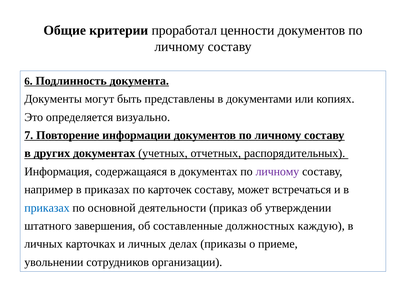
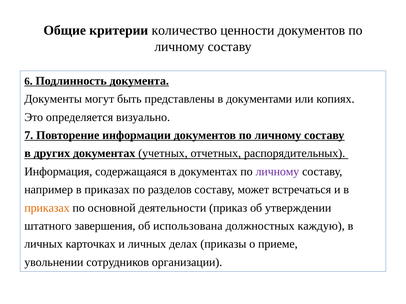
проработал: проработал -> количество (184, 30)
карточек: карточек -> разделов (170, 190)
приказах colour: blue -> orange (47, 208)
составленные: составленные -> использована (188, 226)
